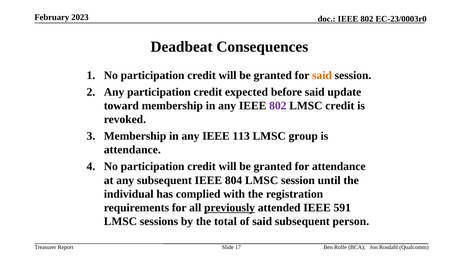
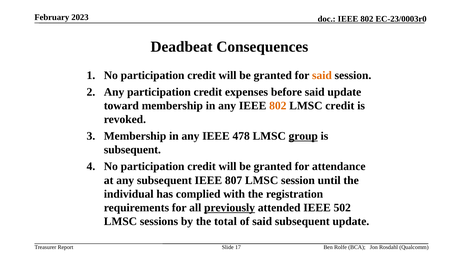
expected: expected -> expenses (247, 92)
802 colour: purple -> orange (278, 106)
113: 113 -> 478 (241, 136)
group underline: none -> present (303, 136)
attendance: attendance -> subsequent (132, 150)
804: 804 -> 807 (234, 180)
591: 591 -> 502 (342, 208)
subsequent person: person -> update (351, 222)
